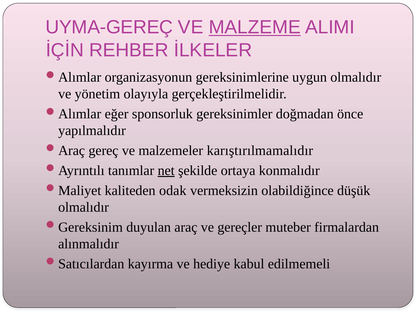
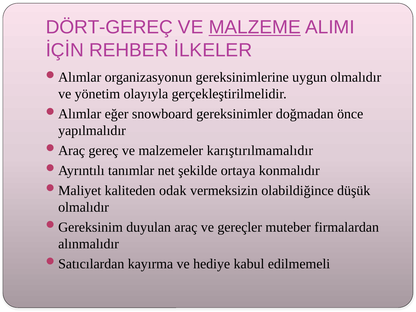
UYMA-GEREÇ: UYMA-GEREÇ -> DÖRT-GEREÇ (109, 27)
sponsorluk: sponsorluk -> snowboard (162, 114)
net underline: present -> none (166, 170)
